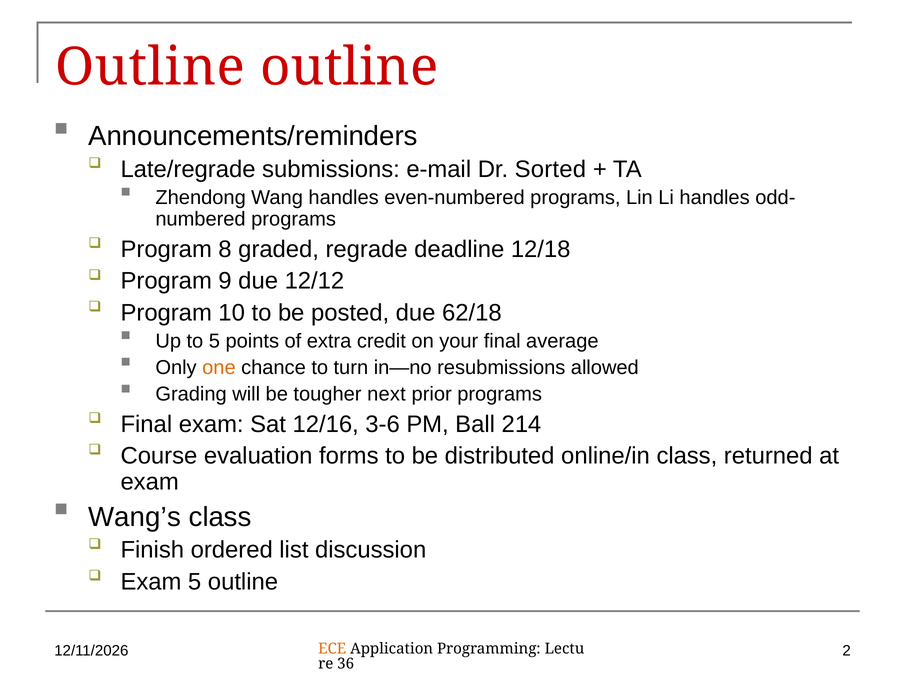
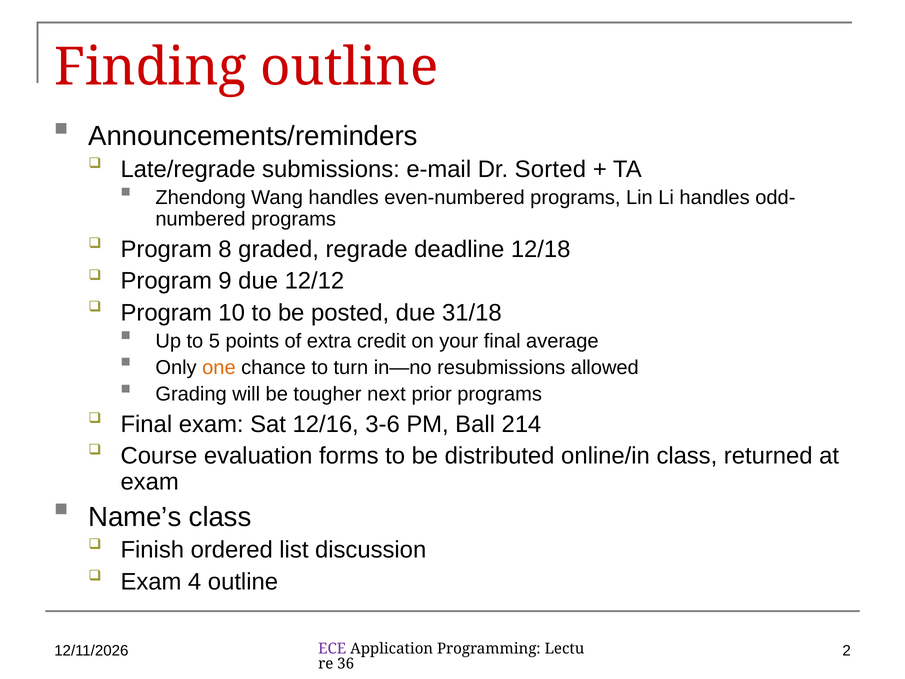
Outline: Outline -> Finding (151, 67)
62/18: 62/18 -> 31/18 (472, 313)
Wang’s: Wang’s -> Name’s (135, 517)
Exam 5: 5 -> 4 (195, 582)
ECE colour: orange -> purple (332, 649)
